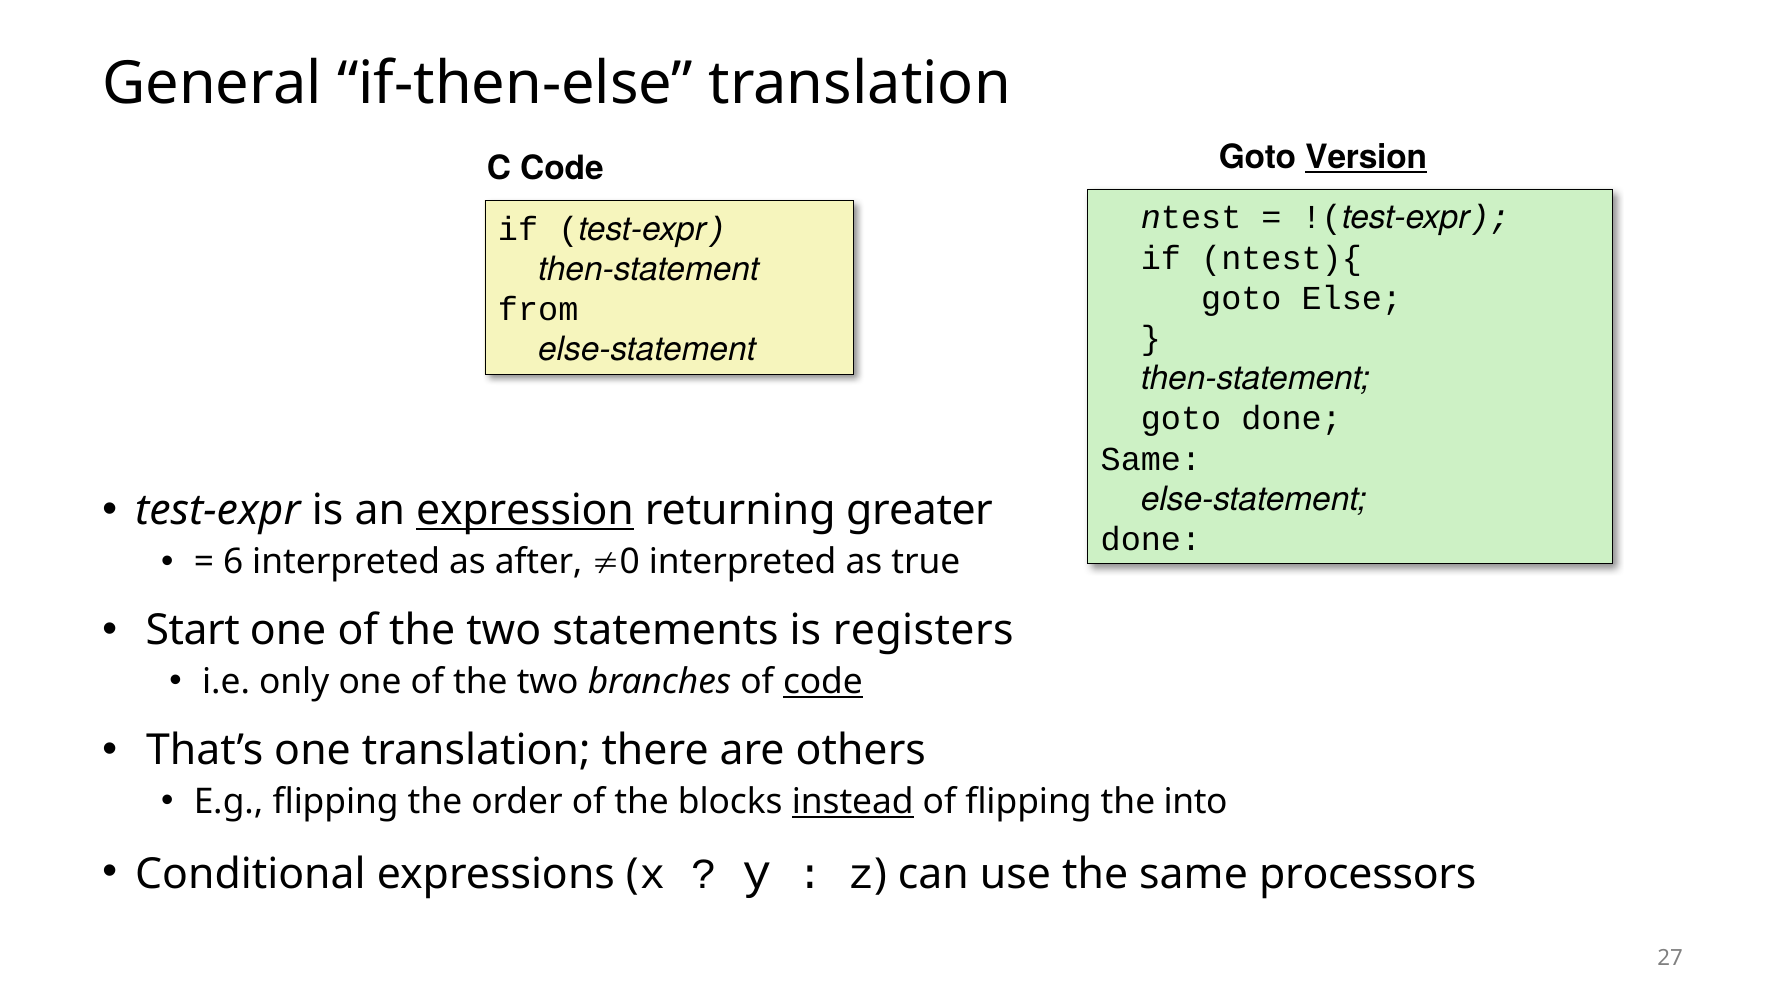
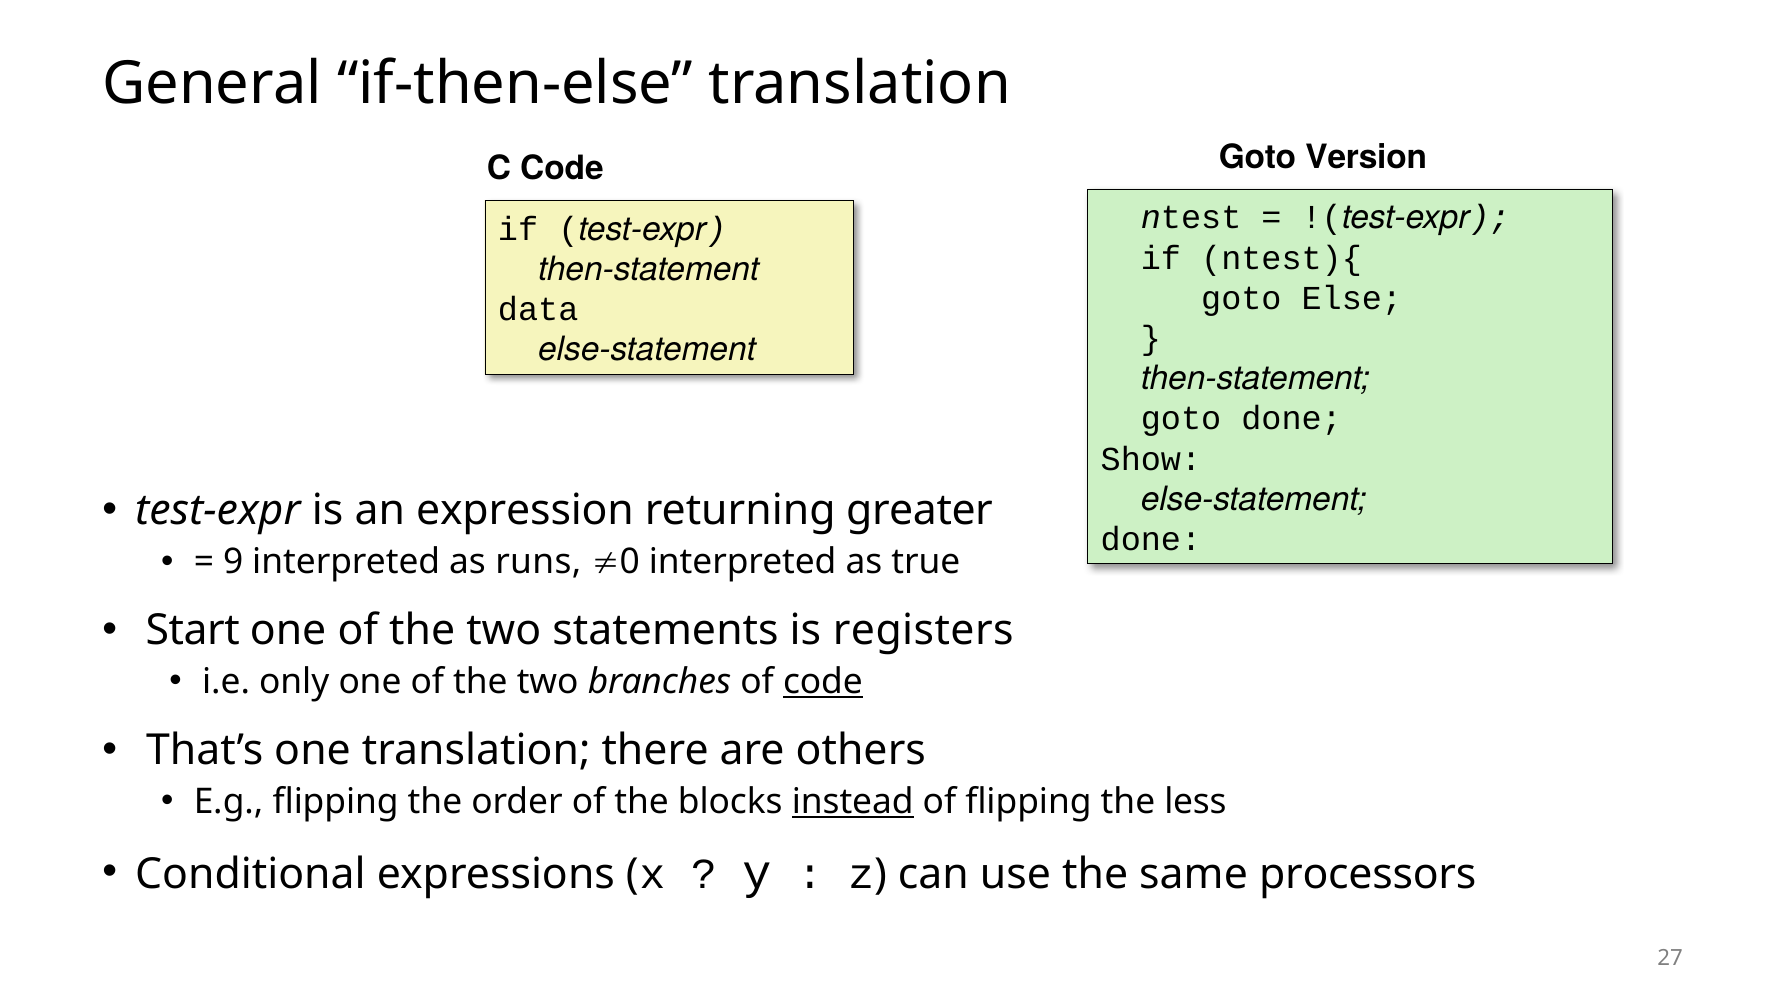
Version underline: present -> none (1366, 157)
from: from -> data (538, 309)
Same: Same -> Show (1151, 459)
expression underline: present -> none (525, 510)
6: 6 -> 9 (233, 562)
after: after -> runs (538, 562)
into: into -> less (1195, 801)
